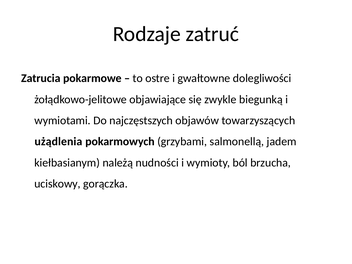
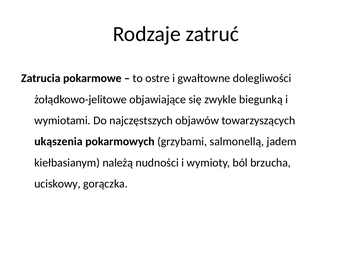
użądlenia: użądlenia -> ukąszenia (58, 142)
